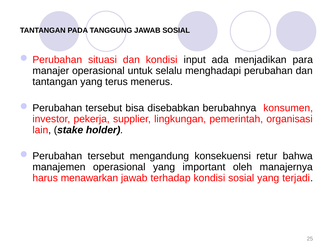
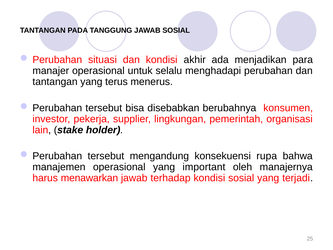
input: input -> akhir (195, 60)
retur: retur -> rupa (267, 156)
